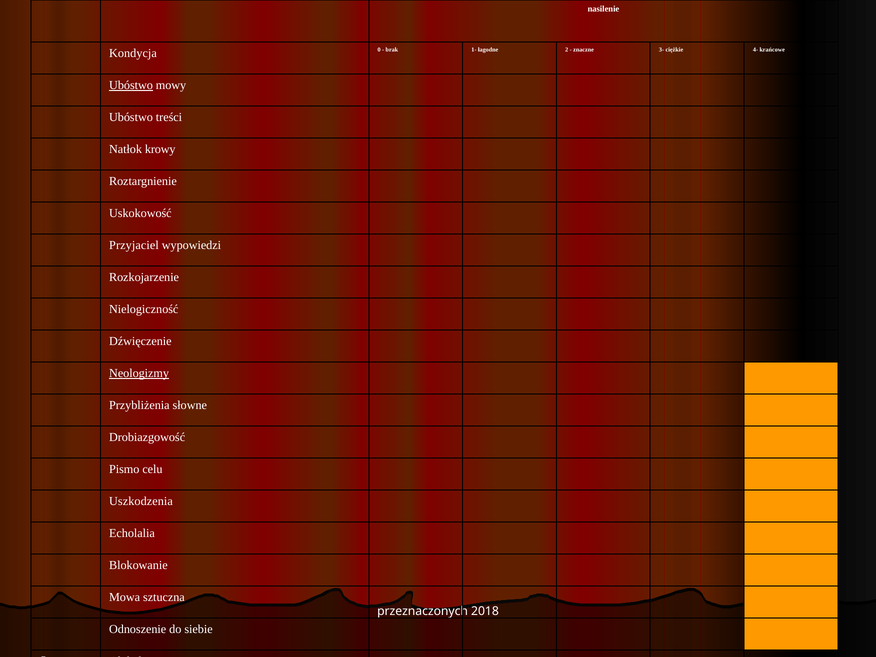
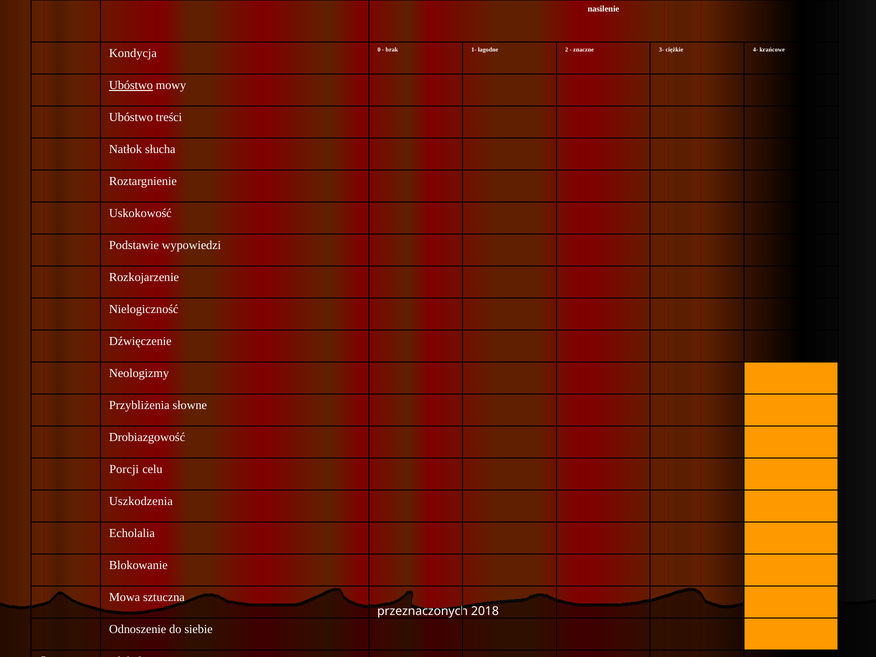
krowy: krowy -> słucha (160, 149)
Przyjaciel: Przyjaciel -> Podstawie (134, 245)
Neologizmy underline: present -> none (139, 373)
Pismo: Pismo -> Porcji (124, 469)
